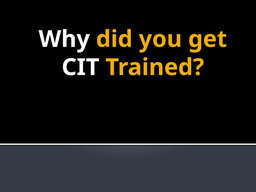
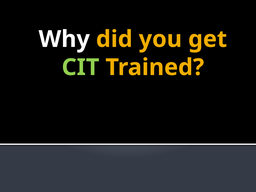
CIT colour: white -> light green (80, 67)
